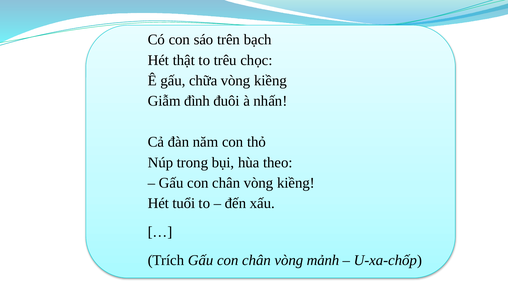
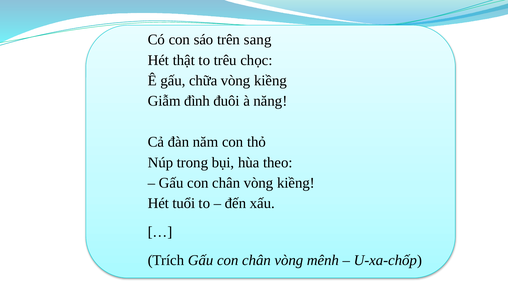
bạch: bạch -> sang (258, 40)
nhấn: nhấn -> năng (270, 101)
mảnh: mảnh -> mênh (323, 260)
